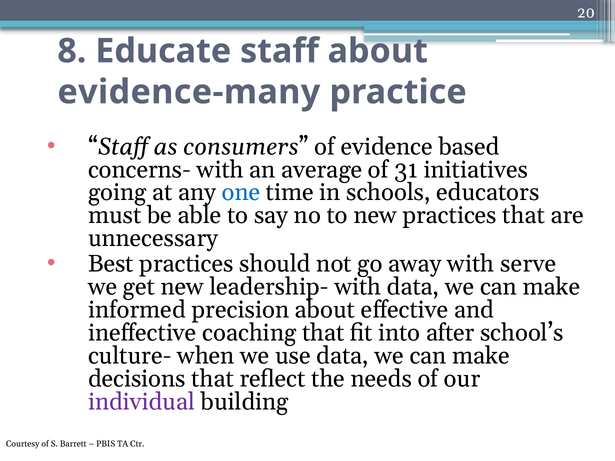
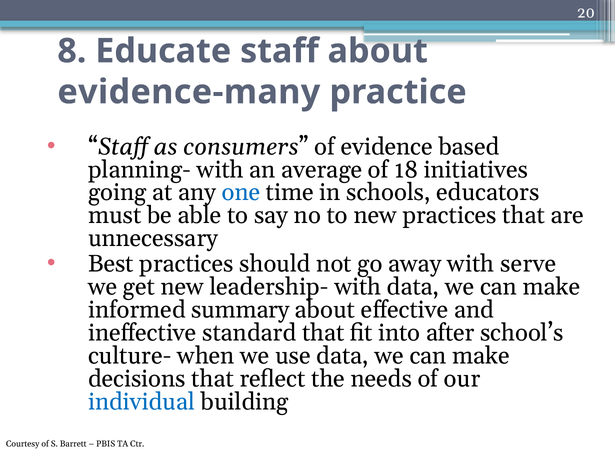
concerns-: concerns- -> planning- (140, 170)
31: 31 -> 18 (406, 170)
precision: precision -> summary (241, 310)
coaching: coaching -> standard (249, 333)
individual colour: purple -> blue (142, 402)
